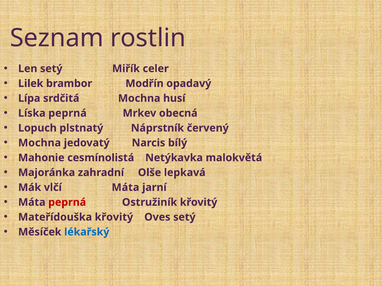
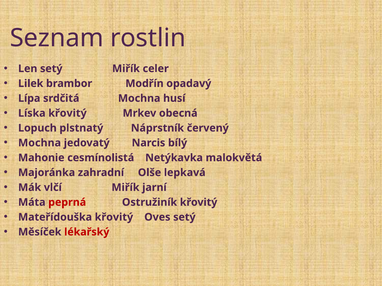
Líska peprná: peprná -> křovitý (68, 113)
vlčí Máta: Máta -> Miřík (125, 188)
lékařský colour: blue -> red (87, 232)
